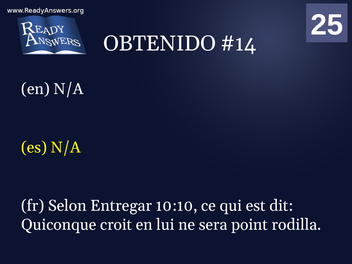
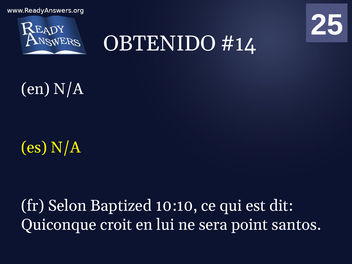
Entregar: Entregar -> Baptized (121, 206)
rodilla: rodilla -> santos (297, 225)
